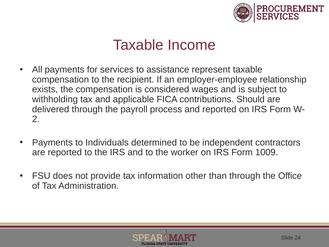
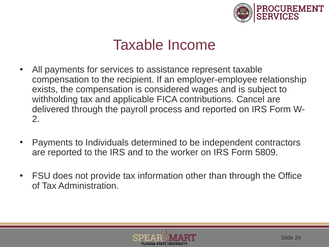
Should: Should -> Cancel (251, 99)
1009: 1009 -> 5809 (267, 152)
